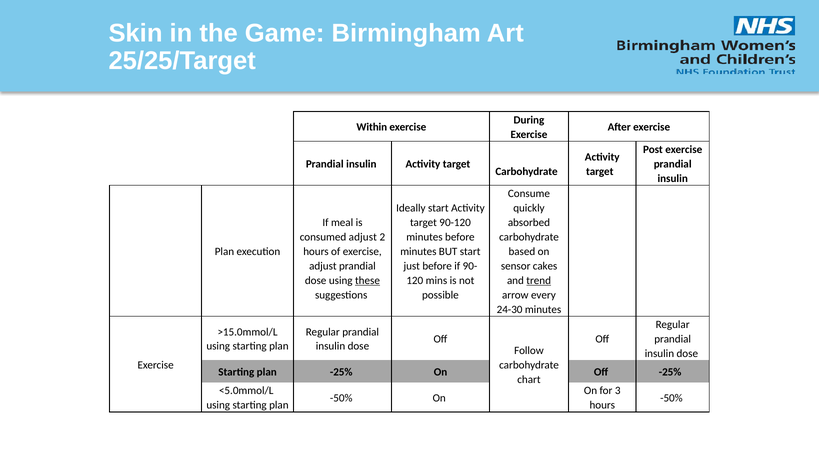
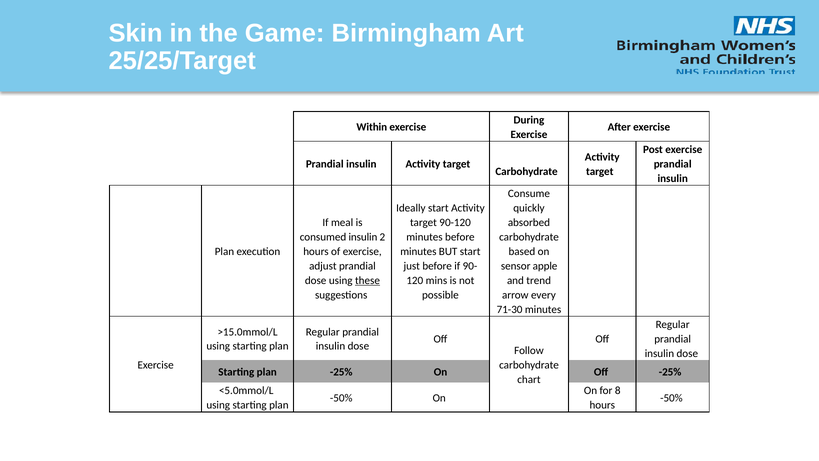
consumed adjust: adjust -> insulin (363, 237)
cakes: cakes -> apple (545, 266)
trend underline: present -> none (539, 280)
24-30: 24-30 -> 71-30 (510, 309)
3: 3 -> 8 (618, 390)
